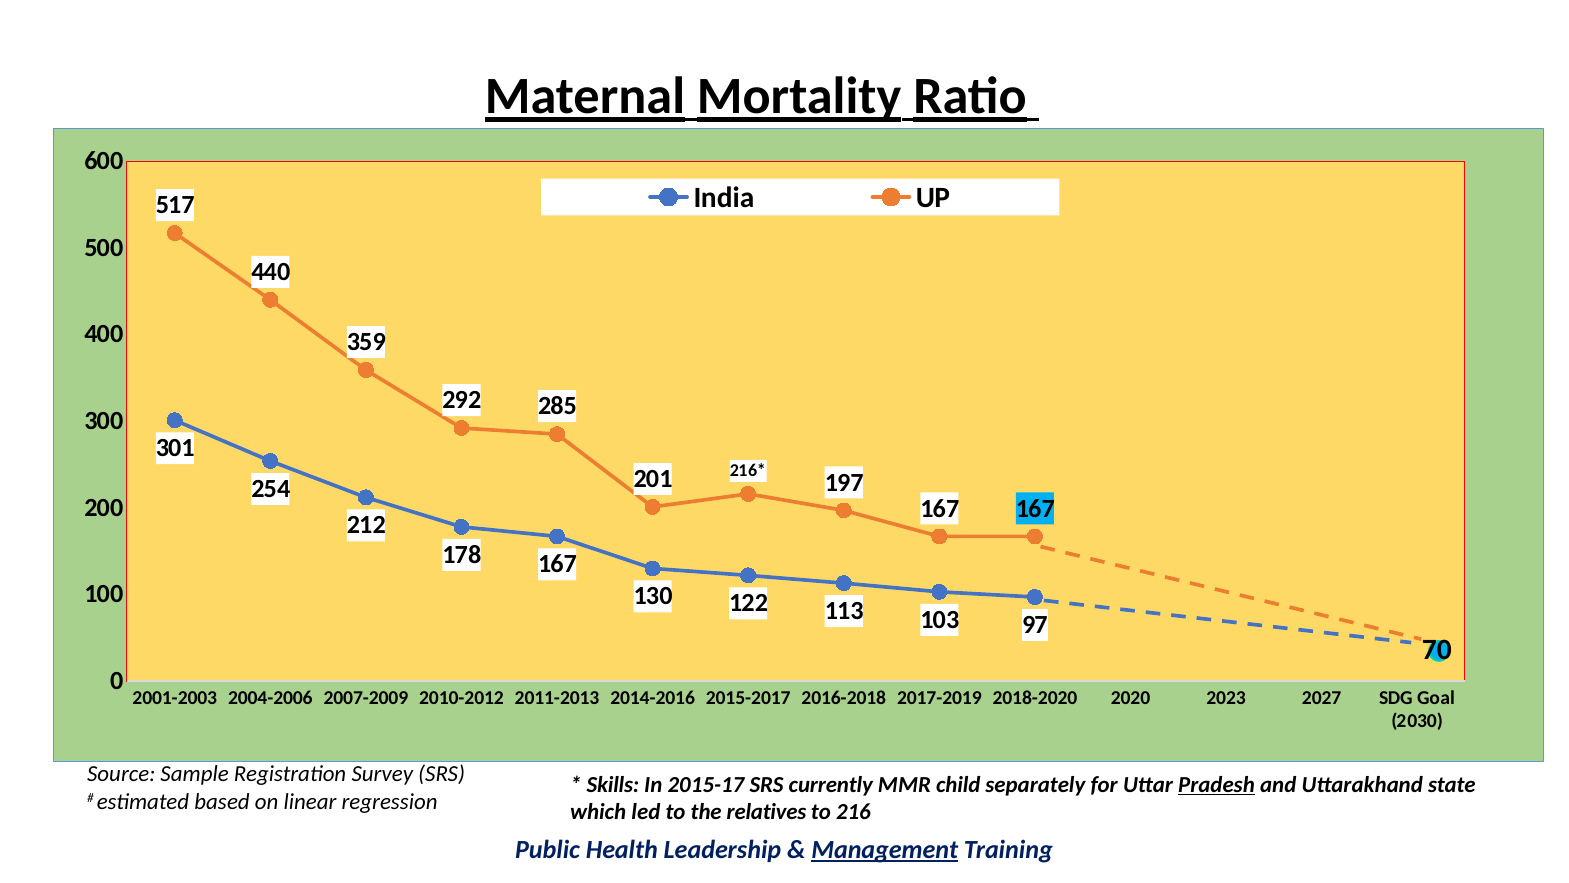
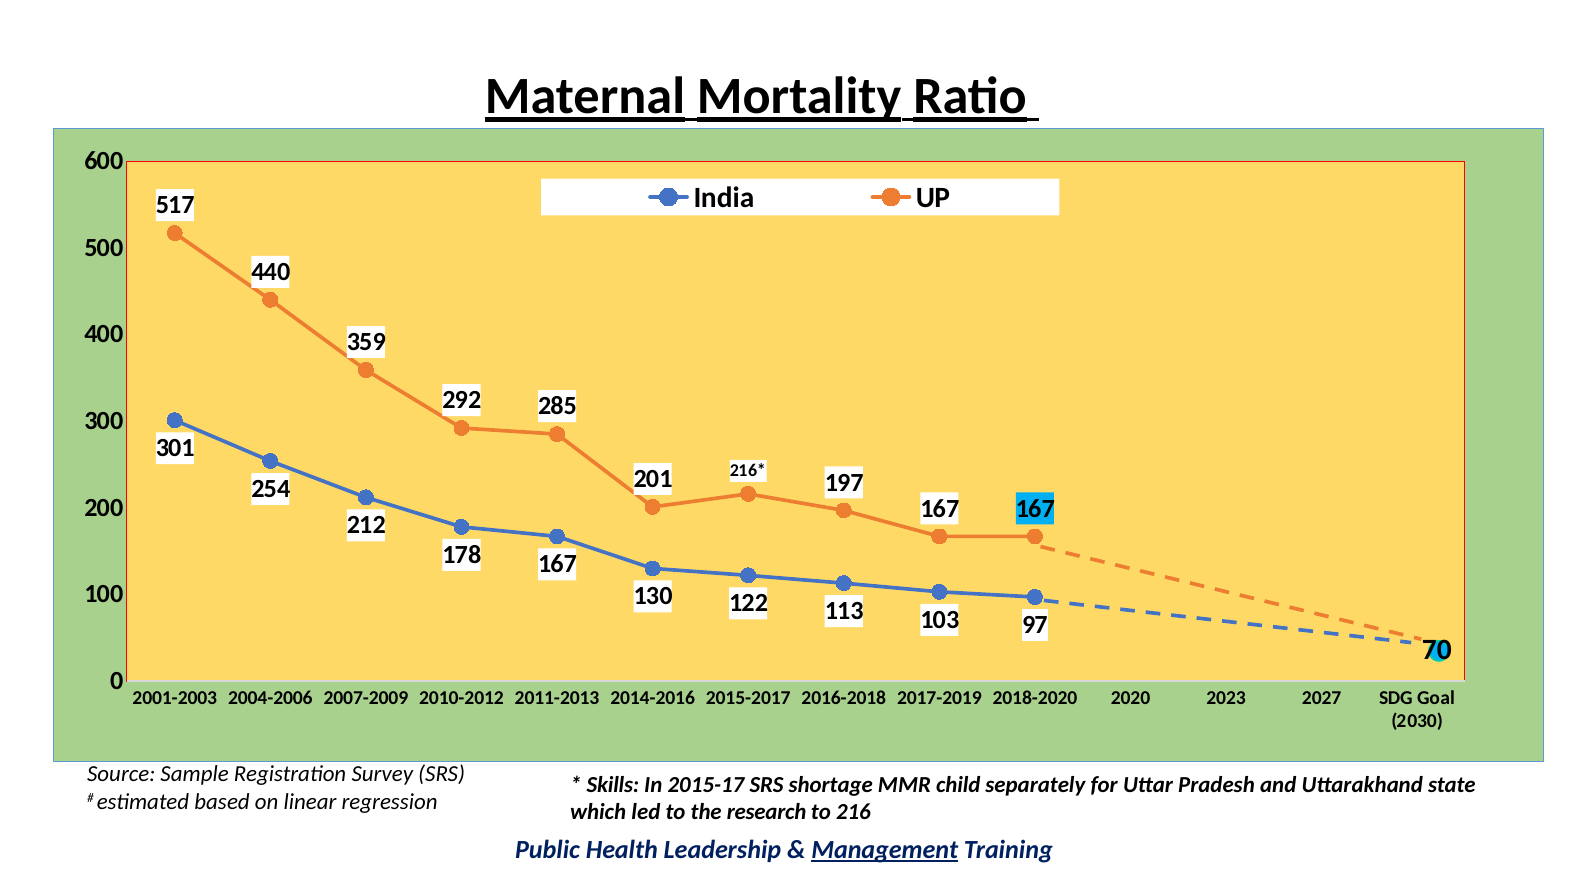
currently: currently -> shortage (831, 784)
Pradesh underline: present -> none (1216, 784)
relatives: relatives -> research (767, 812)
